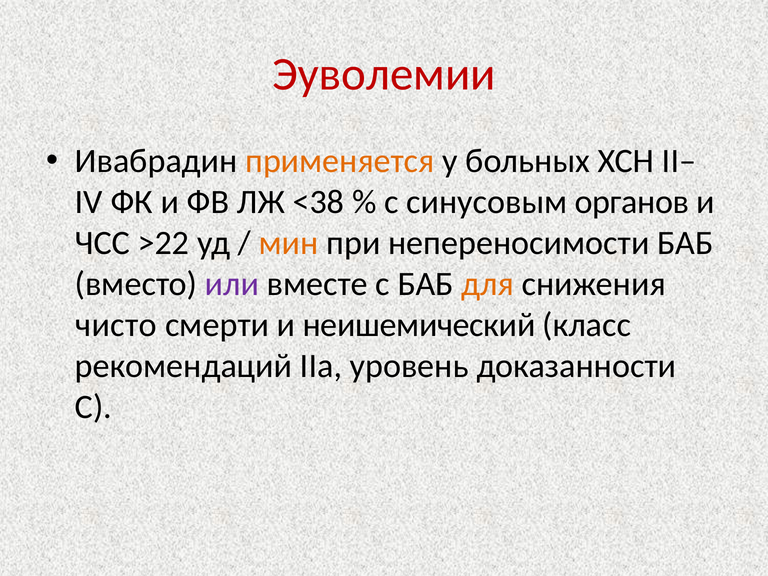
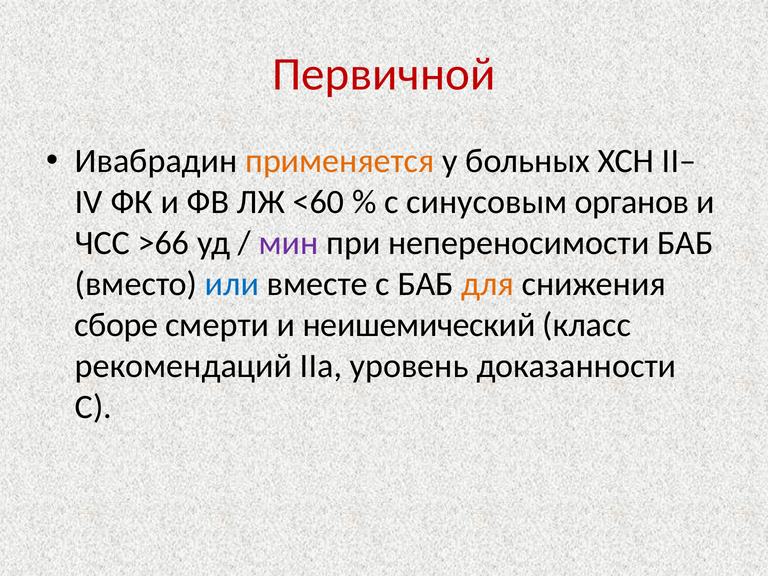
Эуволемии: Эуволемии -> Первичной (384, 74)
<38: <38 -> <60 (318, 202)
>22: >22 -> >66 (163, 243)
мин colour: orange -> purple (289, 243)
или colour: purple -> blue (232, 284)
чисто: чисто -> сборе (116, 325)
